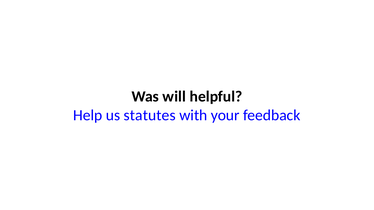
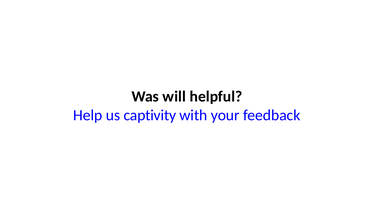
statutes: statutes -> captivity (150, 115)
